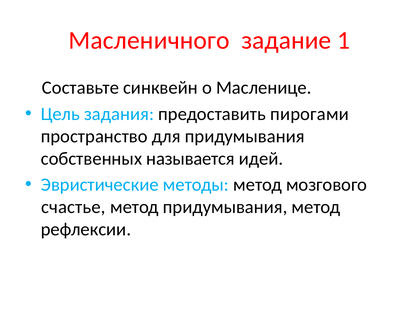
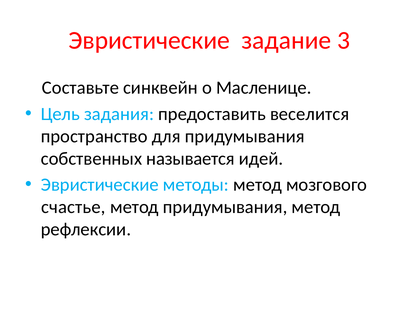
Масленичного: Масленичного -> Эвристические (149, 41)
1: 1 -> 3 (344, 41)
пирогами: пирогами -> веселится (310, 114)
